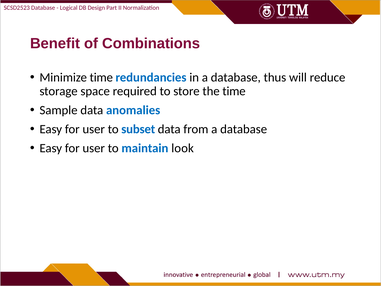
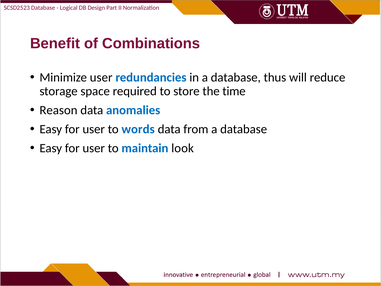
Minimize time: time -> user (101, 77)
Sample: Sample -> Reason (58, 110)
subset: subset -> words (138, 129)
